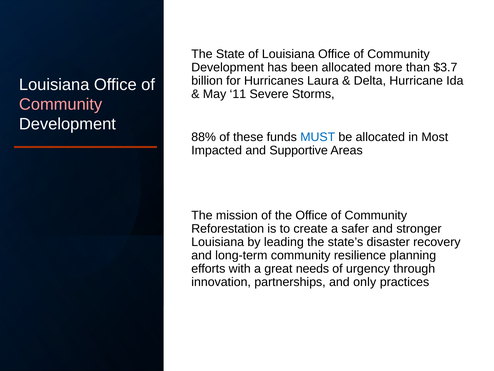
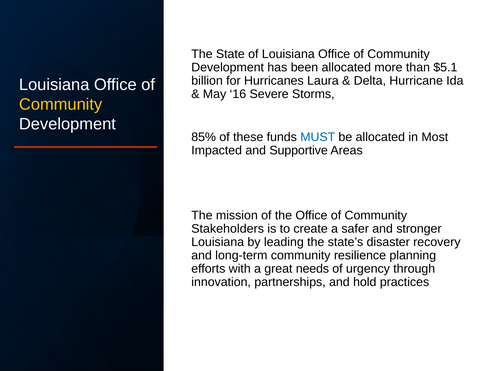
$3.7: $3.7 -> $5.1 (445, 67)
11: 11 -> 16 (238, 94)
Community colour: pink -> yellow (61, 104)
88%: 88% -> 85% (204, 137)
Reforestation: Reforestation -> Stakeholders (228, 228)
only: only -> hold (365, 282)
